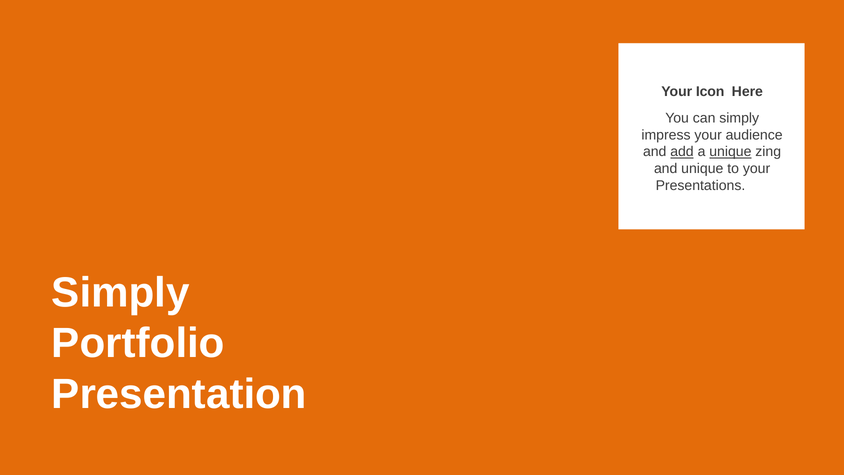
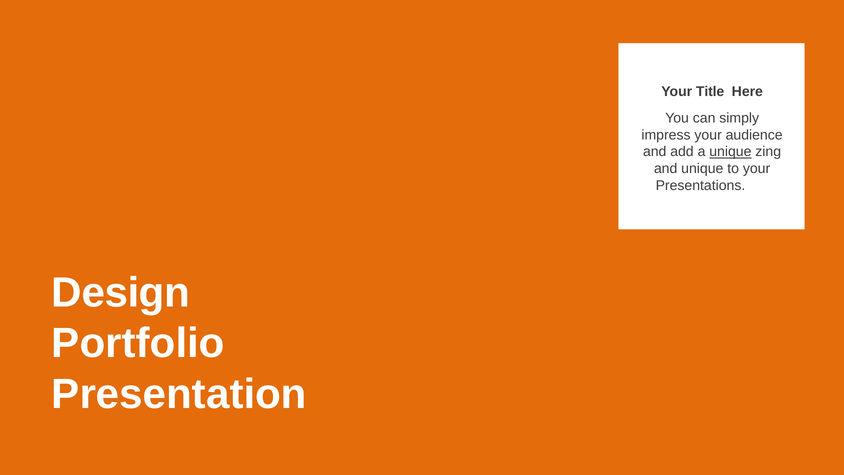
Icon: Icon -> Title (710, 92)
add underline: present -> none (682, 152)
Simply: Simply -> Design (121, 293)
